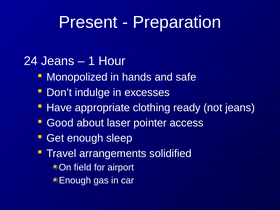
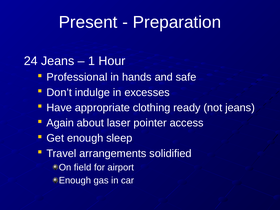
Monopolized: Monopolized -> Professional (77, 77)
Good: Good -> Again (60, 123)
